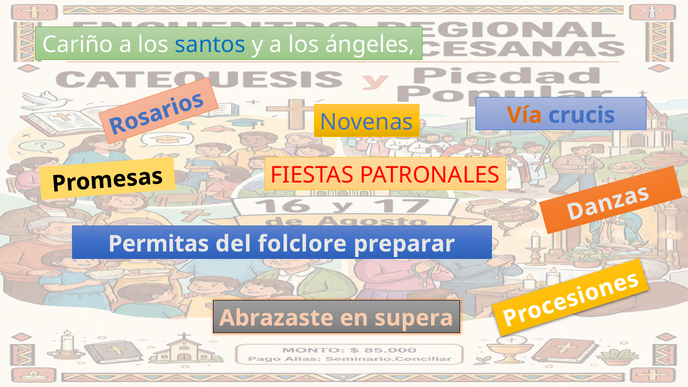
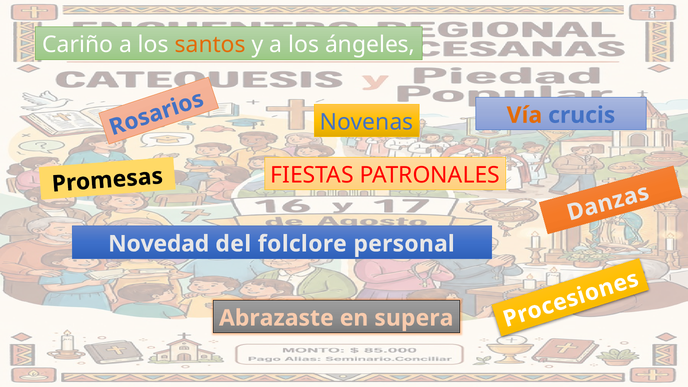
santos colour: blue -> orange (210, 45)
Permitas: Permitas -> Novedad (159, 244)
preparar: preparar -> personal (404, 244)
